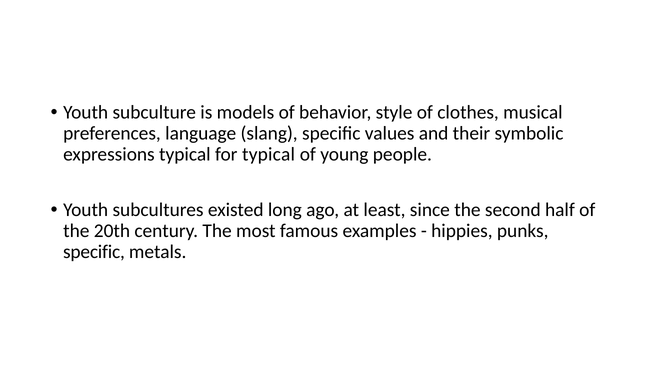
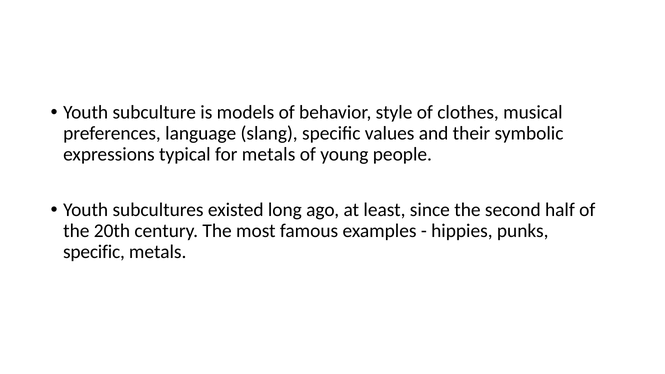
for typical: typical -> metals (269, 154)
